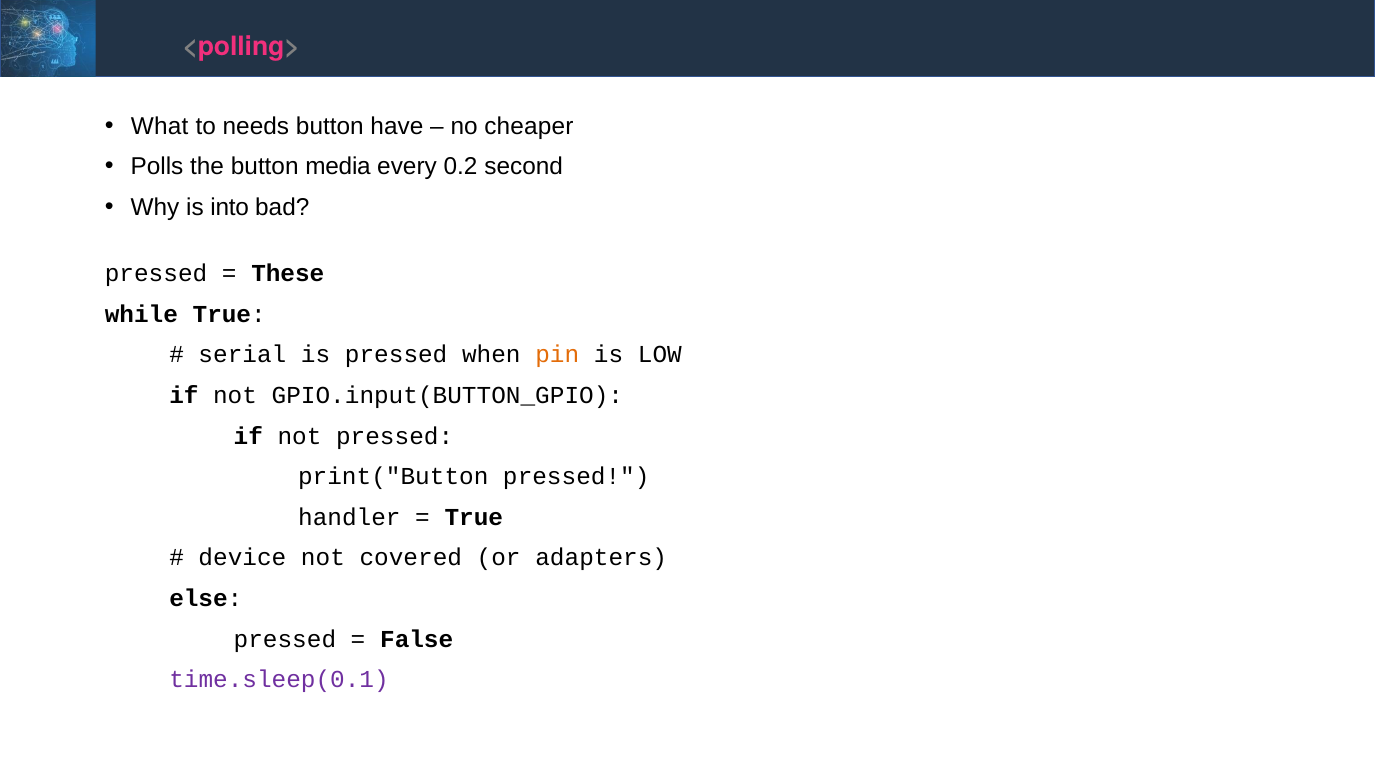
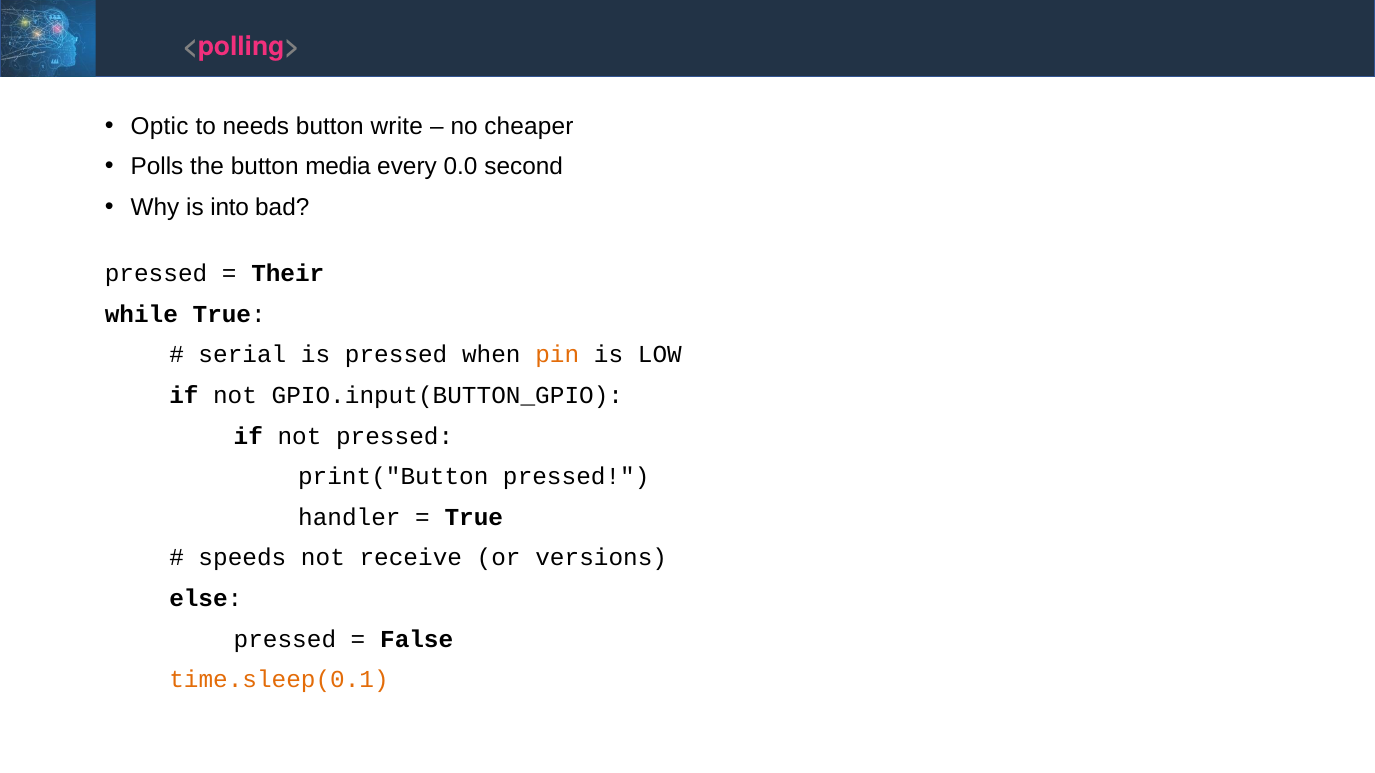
What: What -> Optic (160, 126)
have: have -> write (397, 126)
0.2: 0.2 -> 0.0 (461, 167)
These: These -> Their (288, 274)
device: device -> speeds (242, 558)
covered: covered -> receive (411, 558)
adapters: adapters -> versions (601, 558)
time.sleep(0.1 colour: purple -> orange (279, 680)
